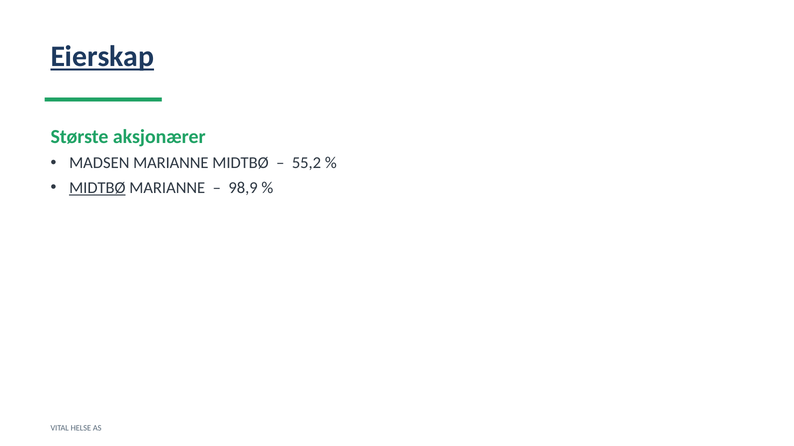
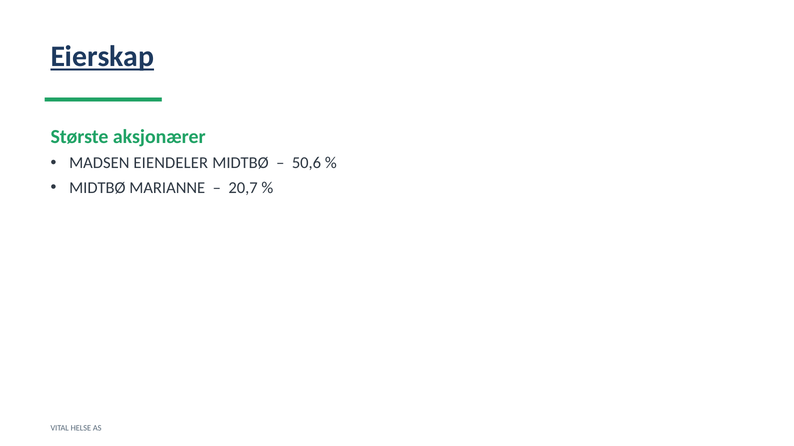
MADSEN MARIANNE: MARIANNE -> EIENDELER (171, 163)
55,2: 55,2 -> 50,6 (306, 163)
MIDTBØ underline: present -> none (97, 188)
98,9: 98,9 -> 20,7 (243, 188)
